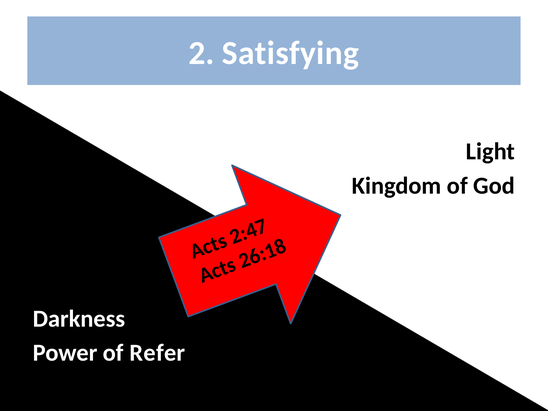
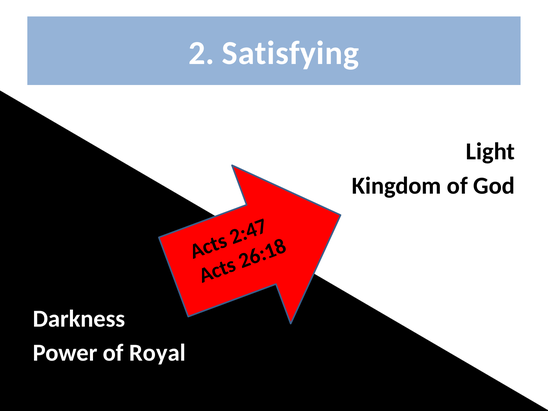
Refer: Refer -> Royal (157, 353)
